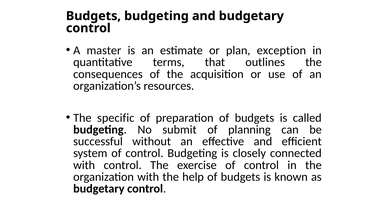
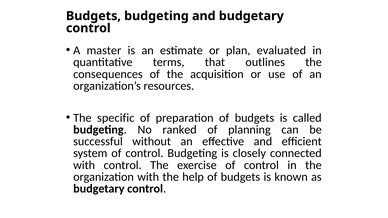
exception: exception -> evaluated (281, 51)
submit: submit -> ranked (180, 130)
